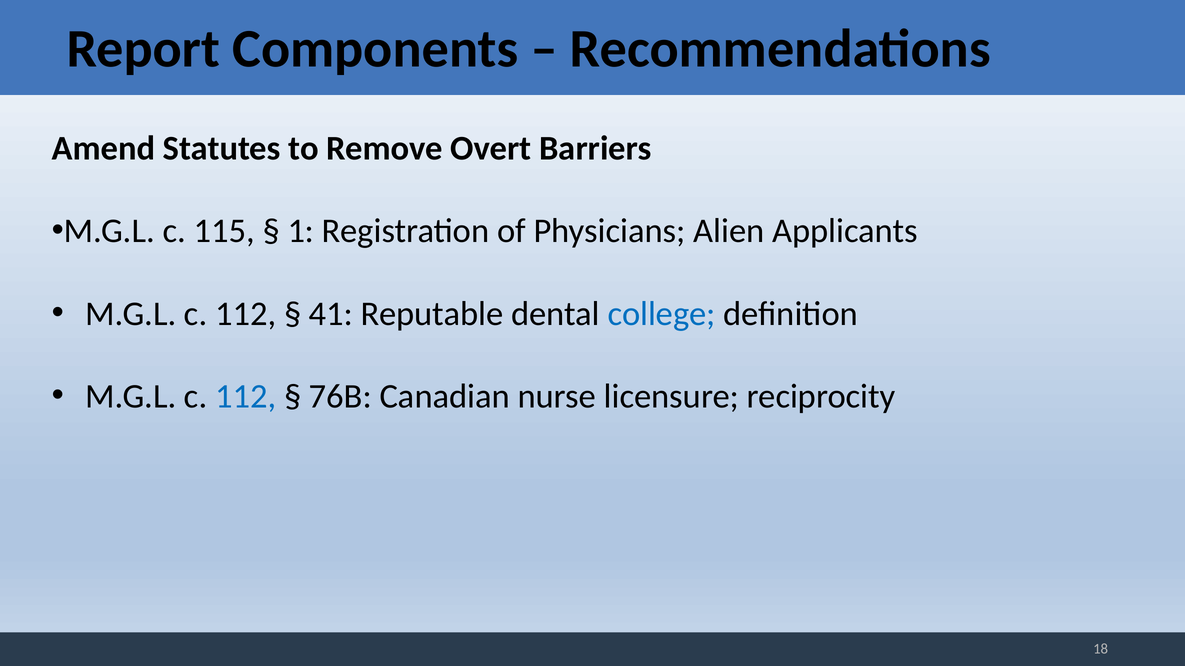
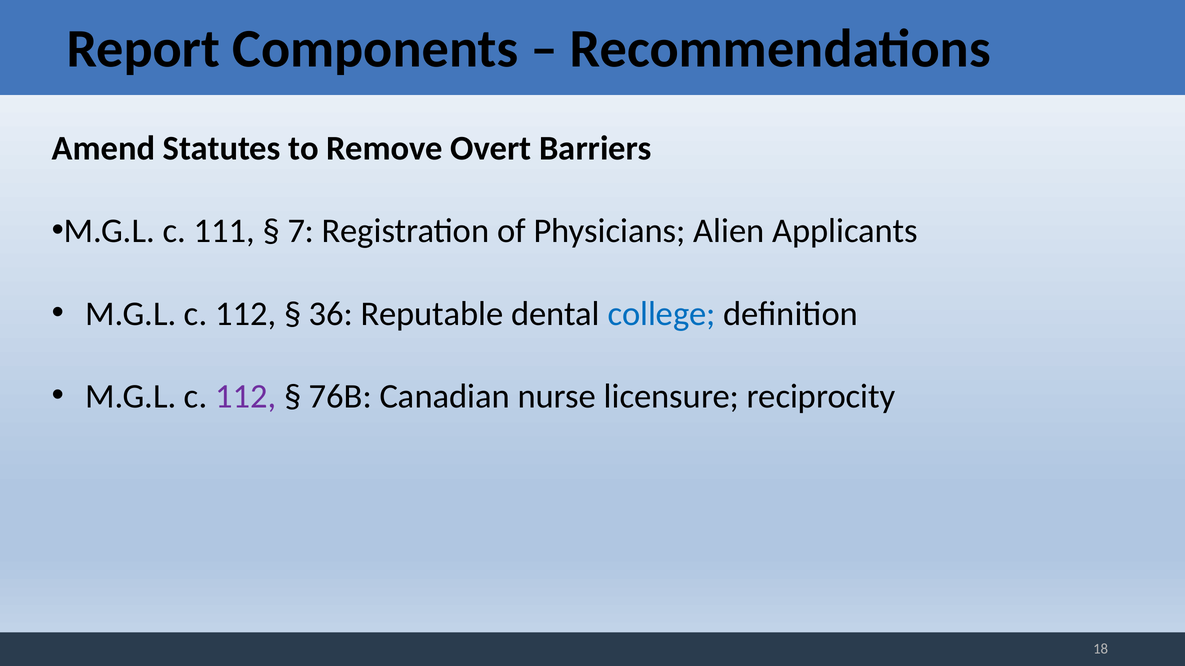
115: 115 -> 111 (224, 231)
1: 1 -> 7 (301, 231)
41: 41 -> 36 (331, 314)
112 colour: blue -> purple (246, 397)
